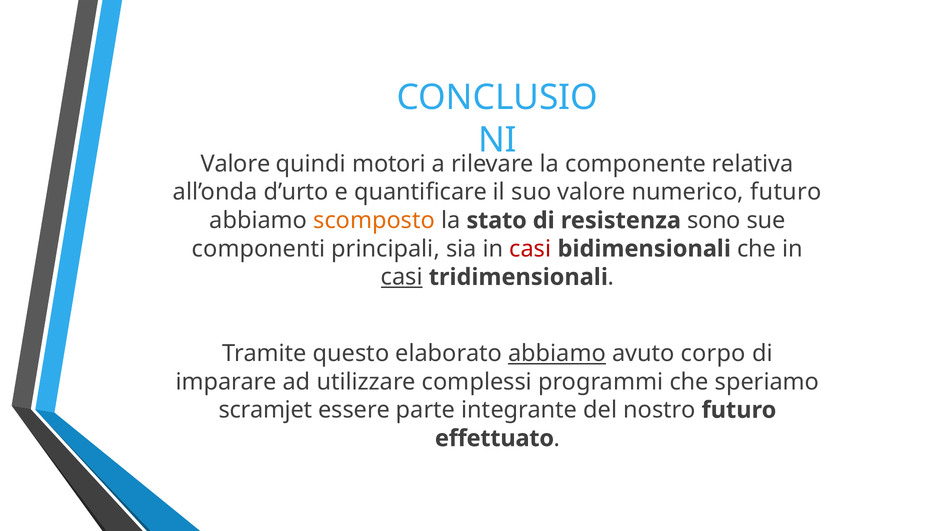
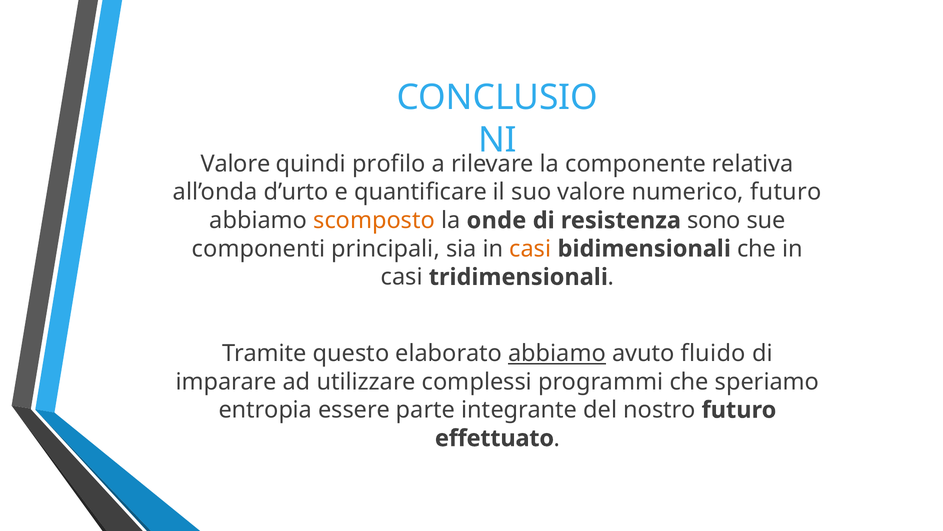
motori: motori -> profilo (389, 164)
stato: stato -> onde (496, 220)
casi colour: red -> orange (530, 249)
casi underline: present -> none (402, 277)
corpo: corpo -> fluido (713, 353)
scramjet: scramjet -> entropia (265, 410)
